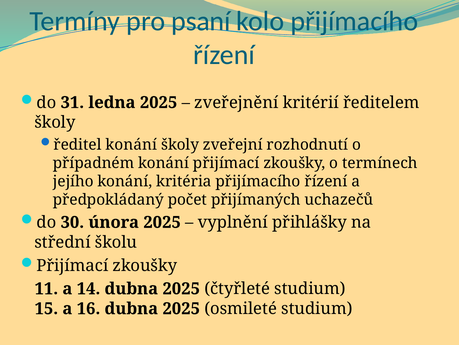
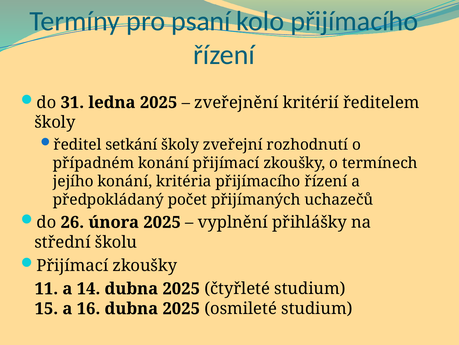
ředitel konání: konání -> setkání (131, 144)
30: 30 -> 26 (72, 222)
